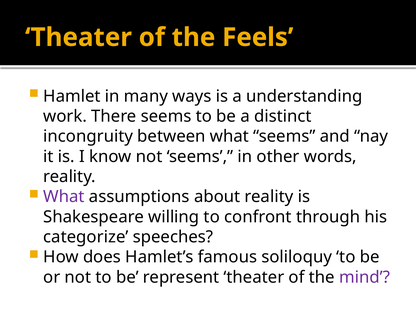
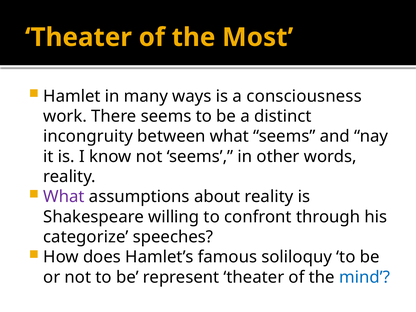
Feels: Feels -> Most (258, 37)
understanding: understanding -> consciousness (304, 96)
mind colour: purple -> blue (365, 277)
